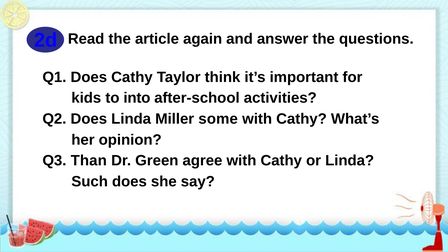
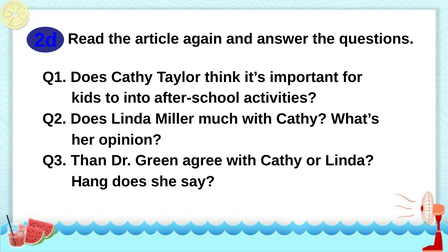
some: some -> much (218, 119)
Such: Such -> Hang (90, 182)
